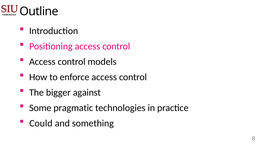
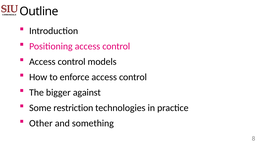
pragmatic: pragmatic -> restriction (73, 108)
Could: Could -> Other (41, 123)
